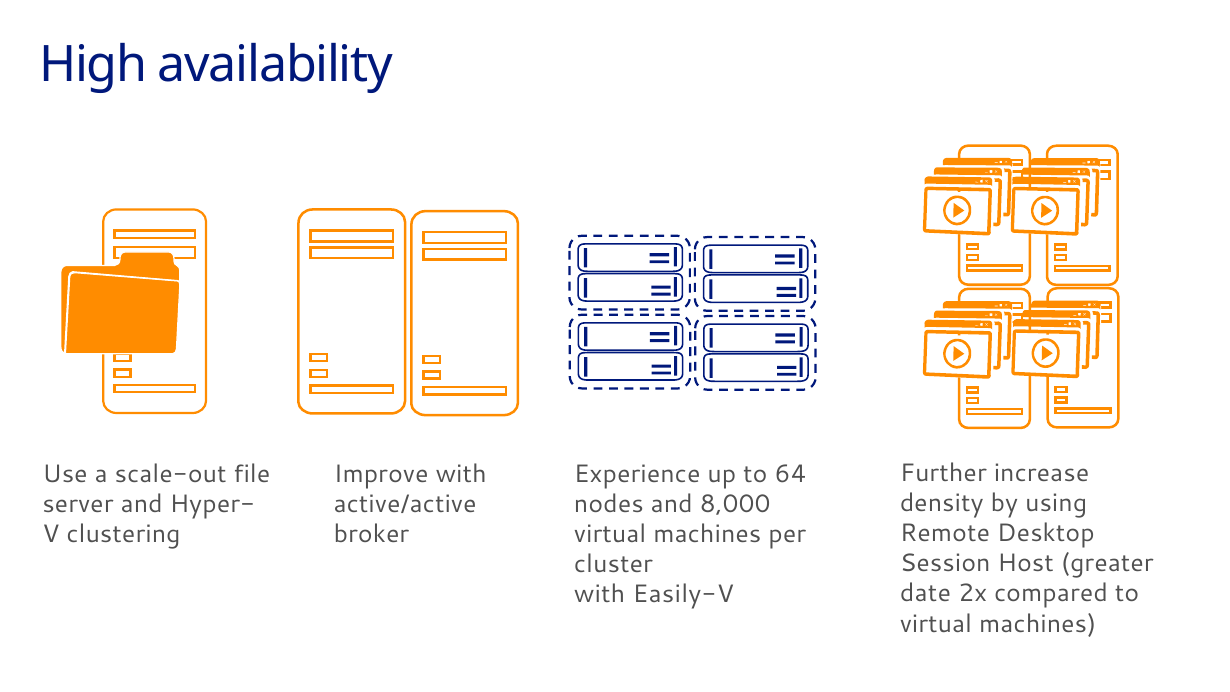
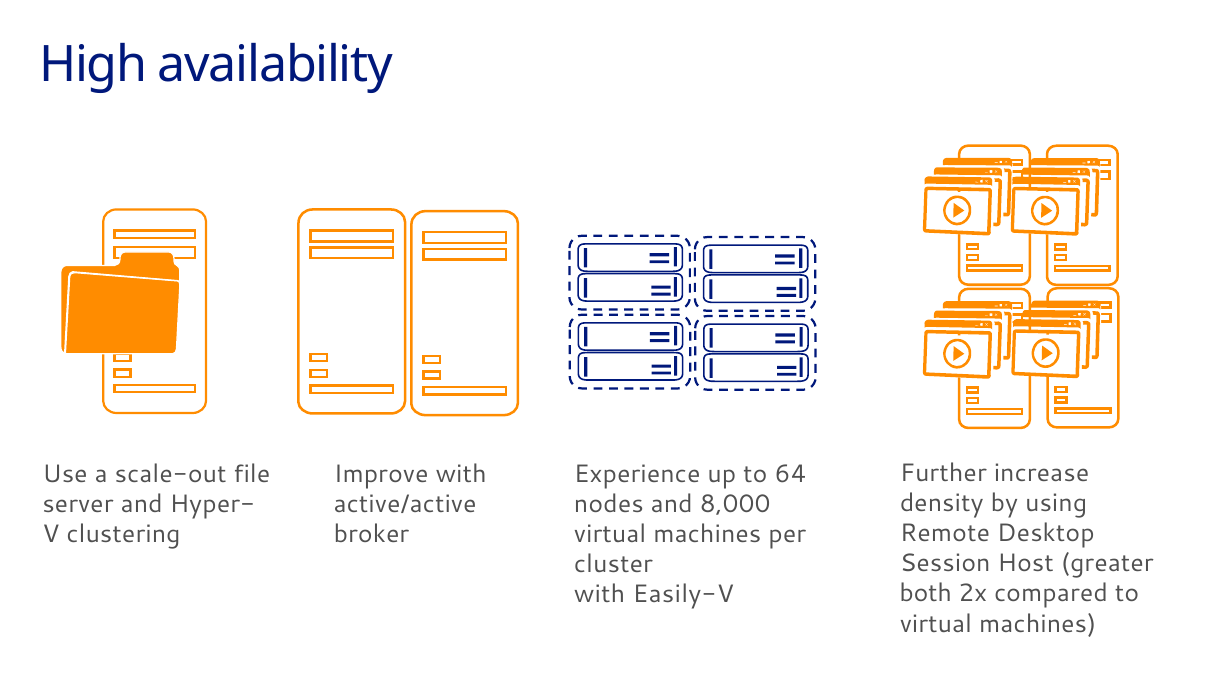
date: date -> both (926, 593)
